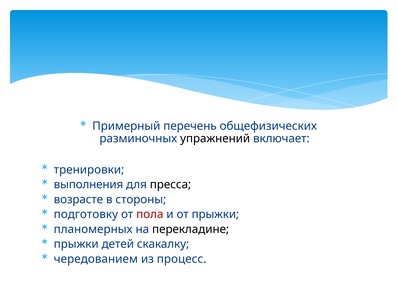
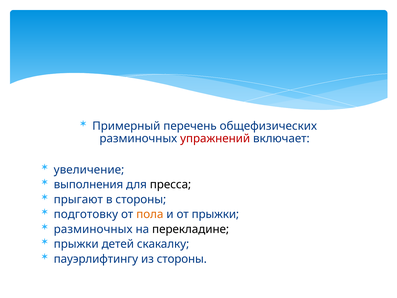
упражнений colour: black -> red (215, 138)
тренировки: тренировки -> увеличение (89, 170)
возрасте: возрасте -> прыгают (78, 199)
пола colour: red -> orange (150, 214)
планомерных: планомерных -> разминочных (93, 229)
чередованием: чередованием -> пауэрлифтингу (96, 259)
из процесс: процесс -> стороны (182, 259)
